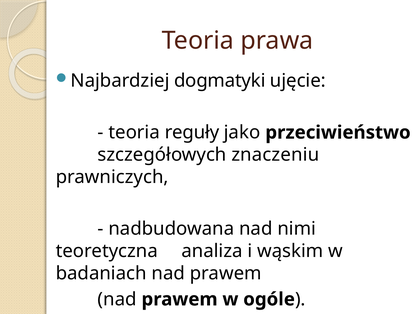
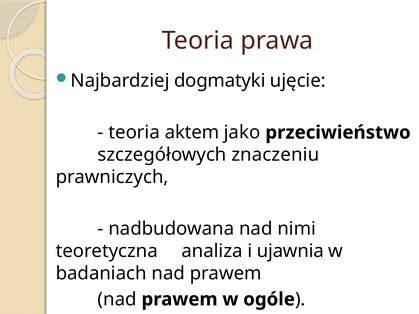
reguły: reguły -> aktem (192, 133)
wąskim: wąskim -> ujawnia (290, 251)
